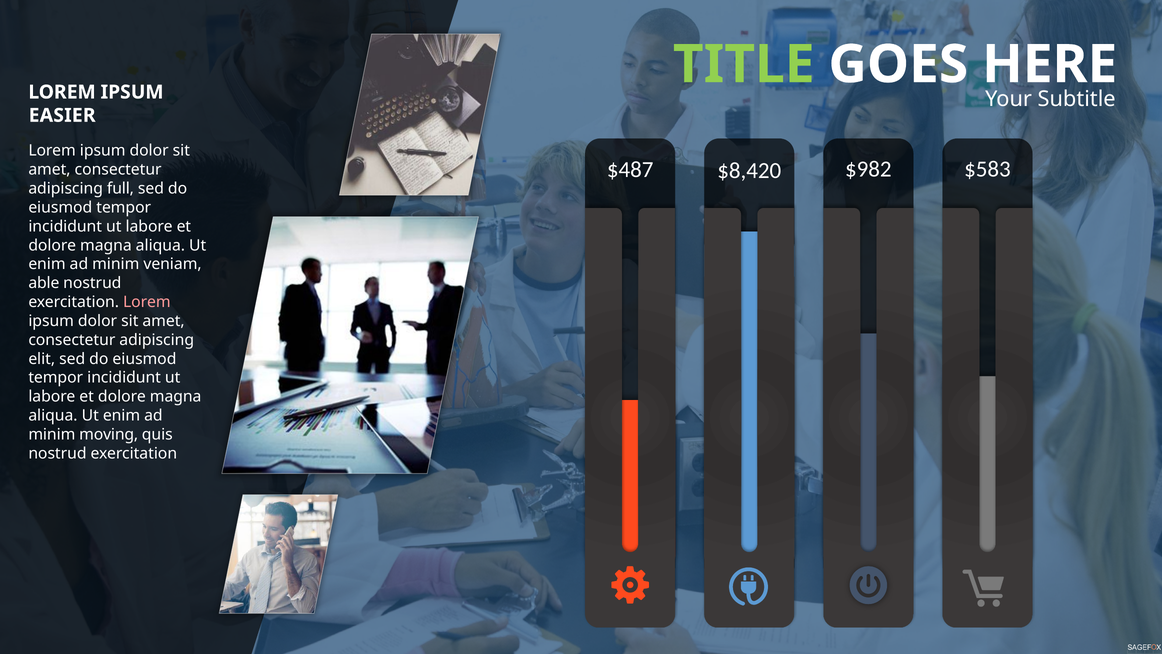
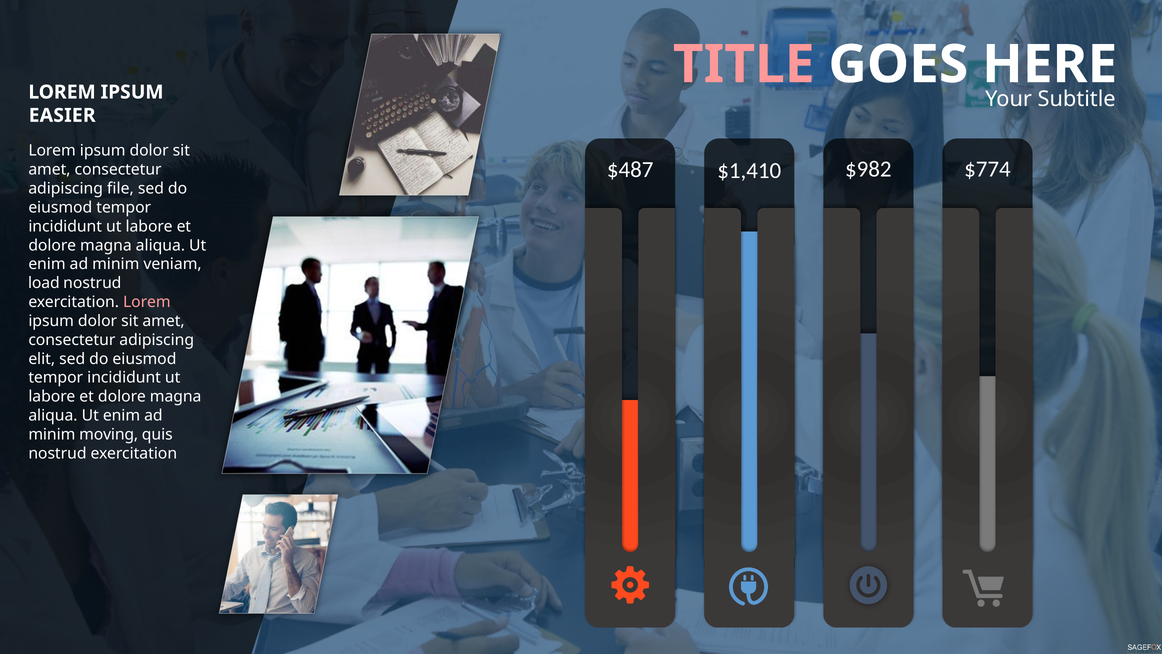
TITLE colour: light green -> pink (744, 65)
$8,420: $8,420 -> $1,410 (749, 171)
$583: $583 -> $774 (987, 169)
full: full -> file (120, 188)
able: able -> load (44, 283)
